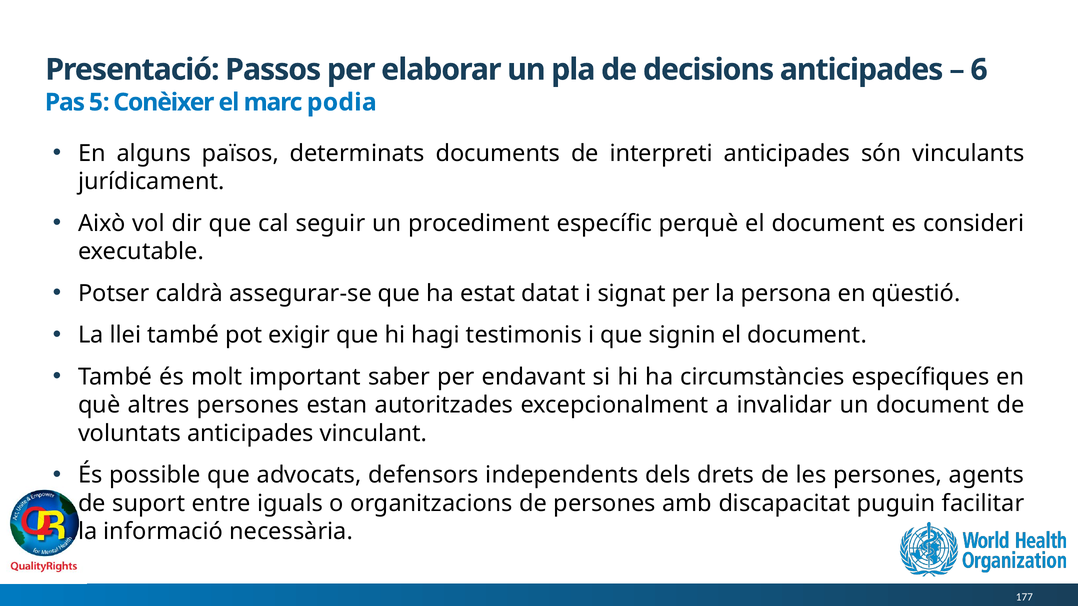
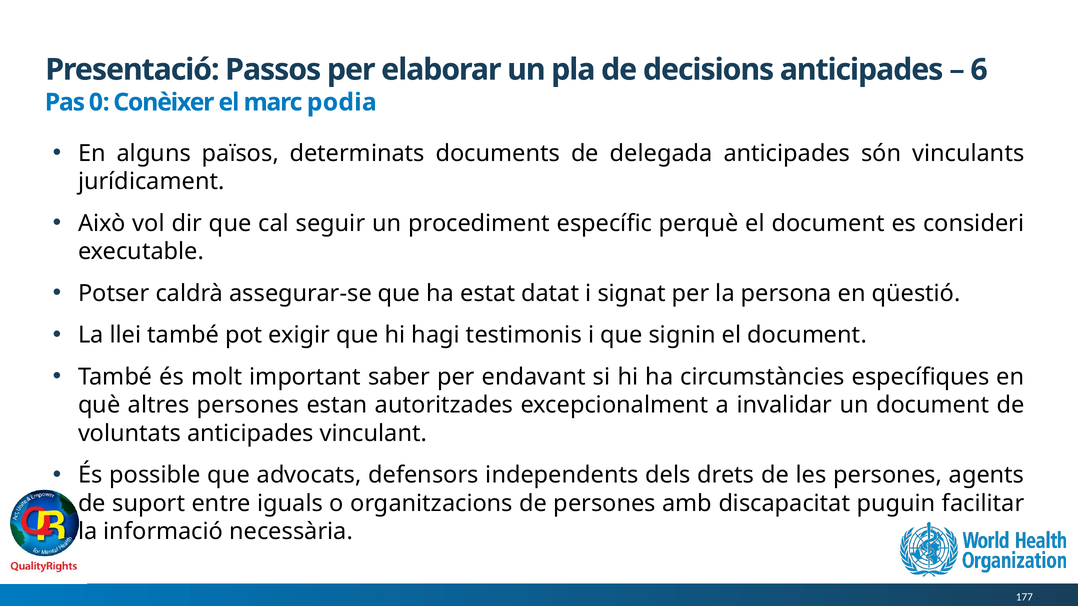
5: 5 -> 0 (99, 102)
interpreti: interpreti -> delegada (661, 153)
